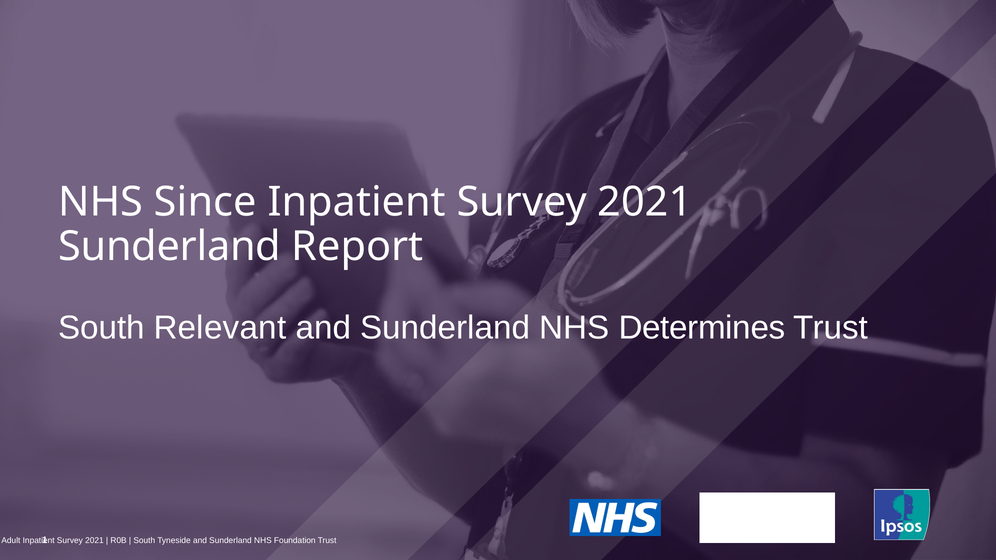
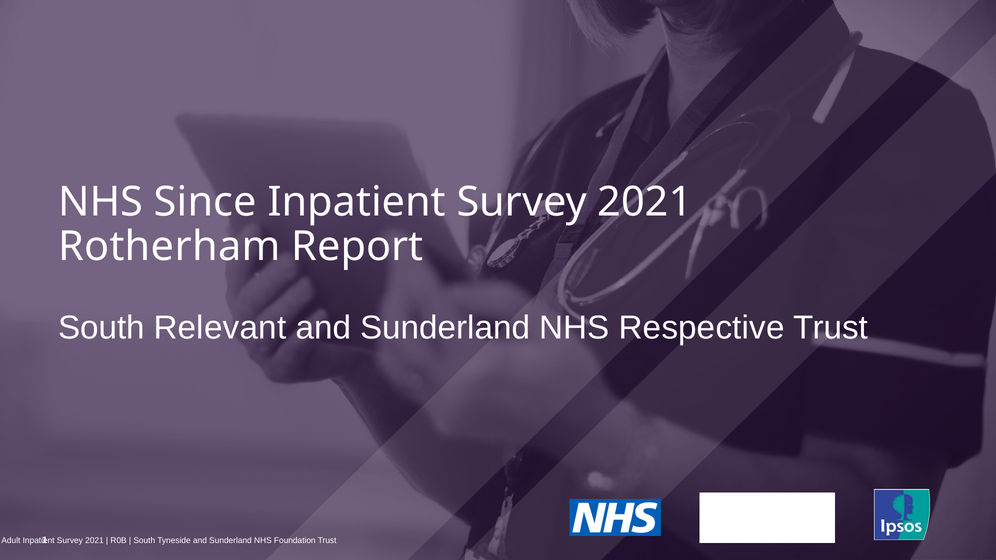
Sunderland: Sunderland -> Rotherham (169, 247)
Determines: Determines -> Respective (702, 328)
